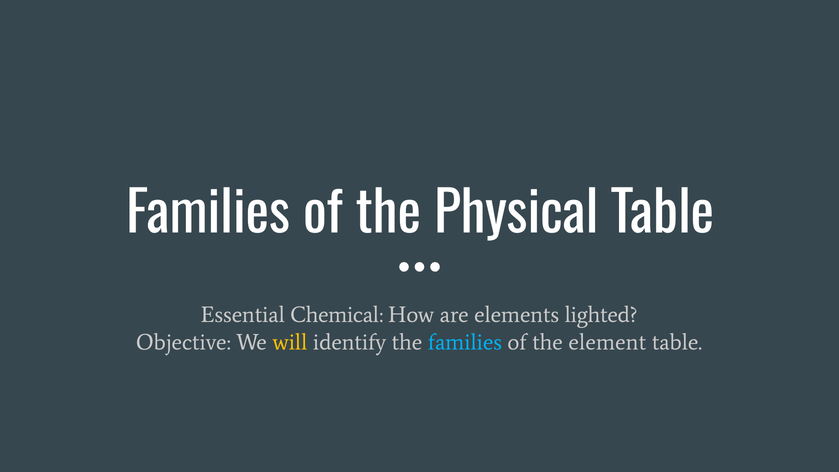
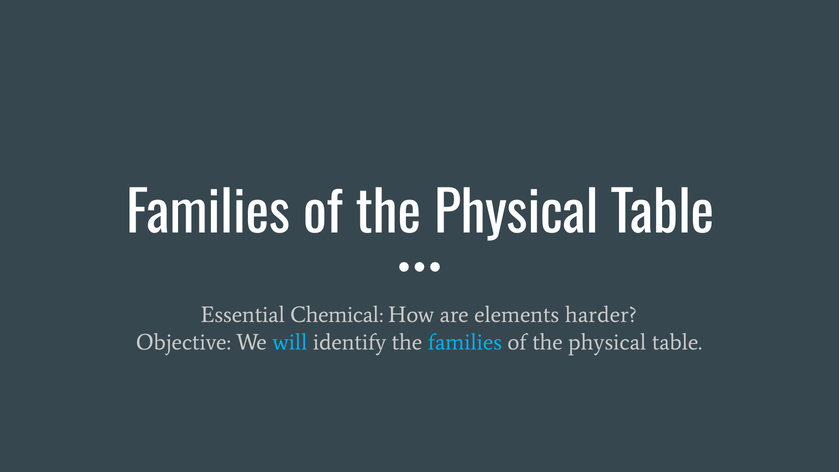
lighted: lighted -> harder (601, 315)
will colour: yellow -> light blue (290, 342)
element: element -> physical (607, 342)
